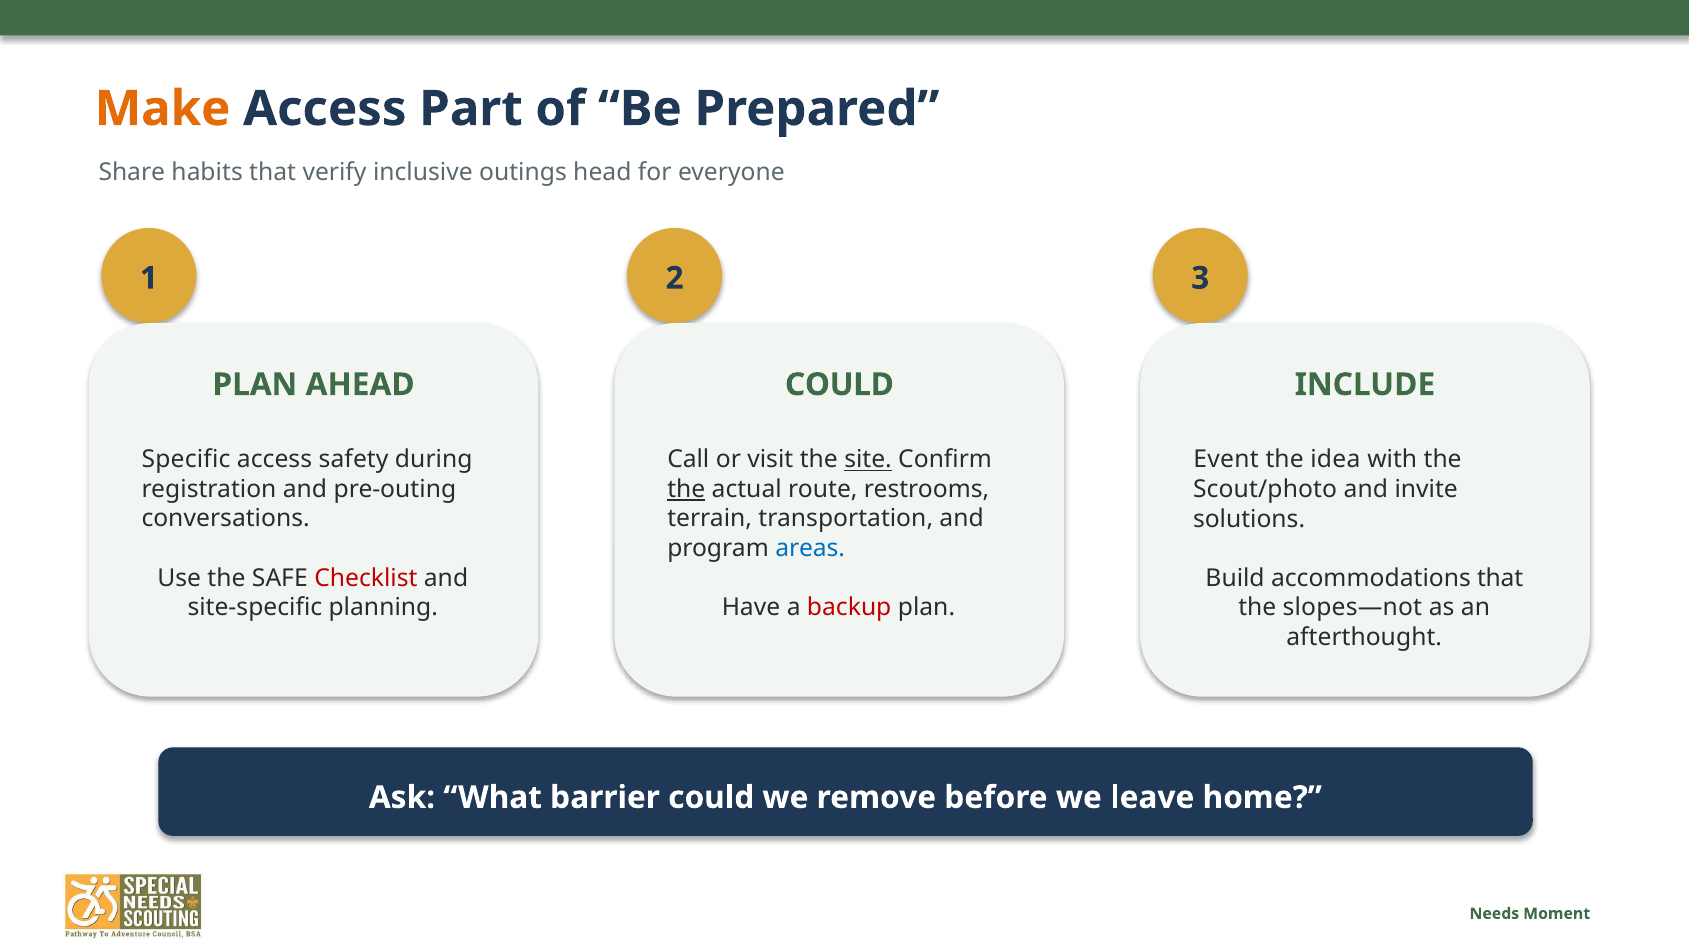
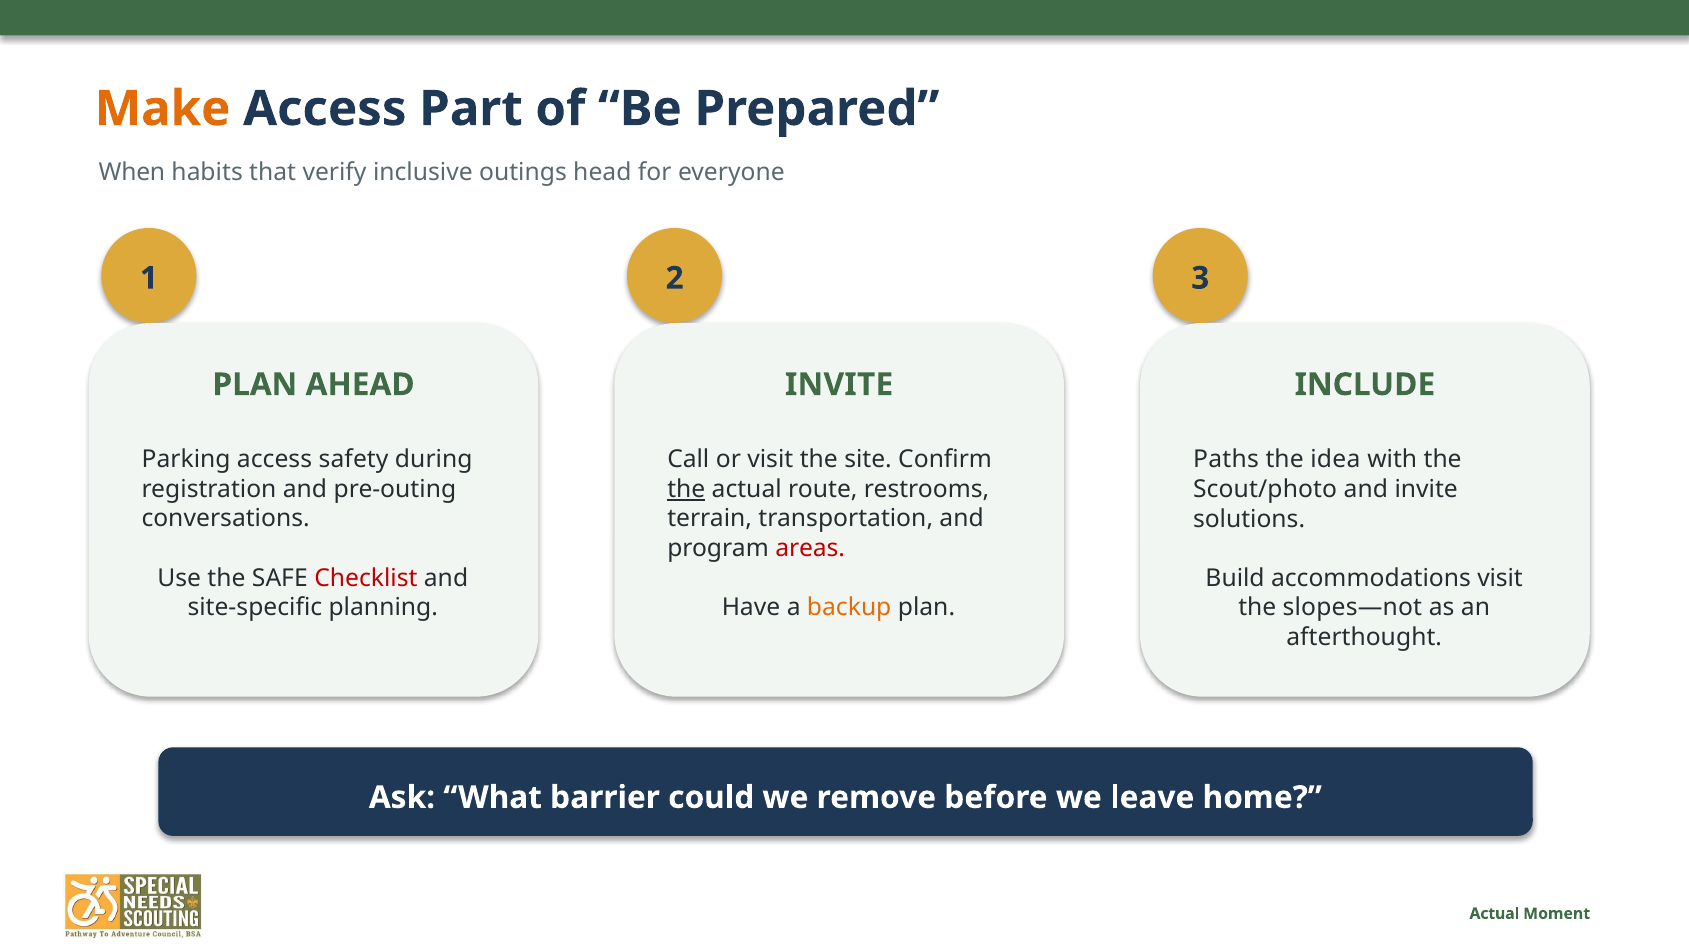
Share: Share -> When (132, 172)
COULD: COULD -> INVITE (839, 385)
Specific: Specific -> Parking (186, 460)
site underline: present -> none (868, 460)
Event: Event -> Paths (1226, 460)
areas colour: blue -> red (810, 548)
accommodations that: that -> visit (1500, 578)
backup colour: red -> orange (849, 608)
Needs: Needs -> Actual (1494, 914)
